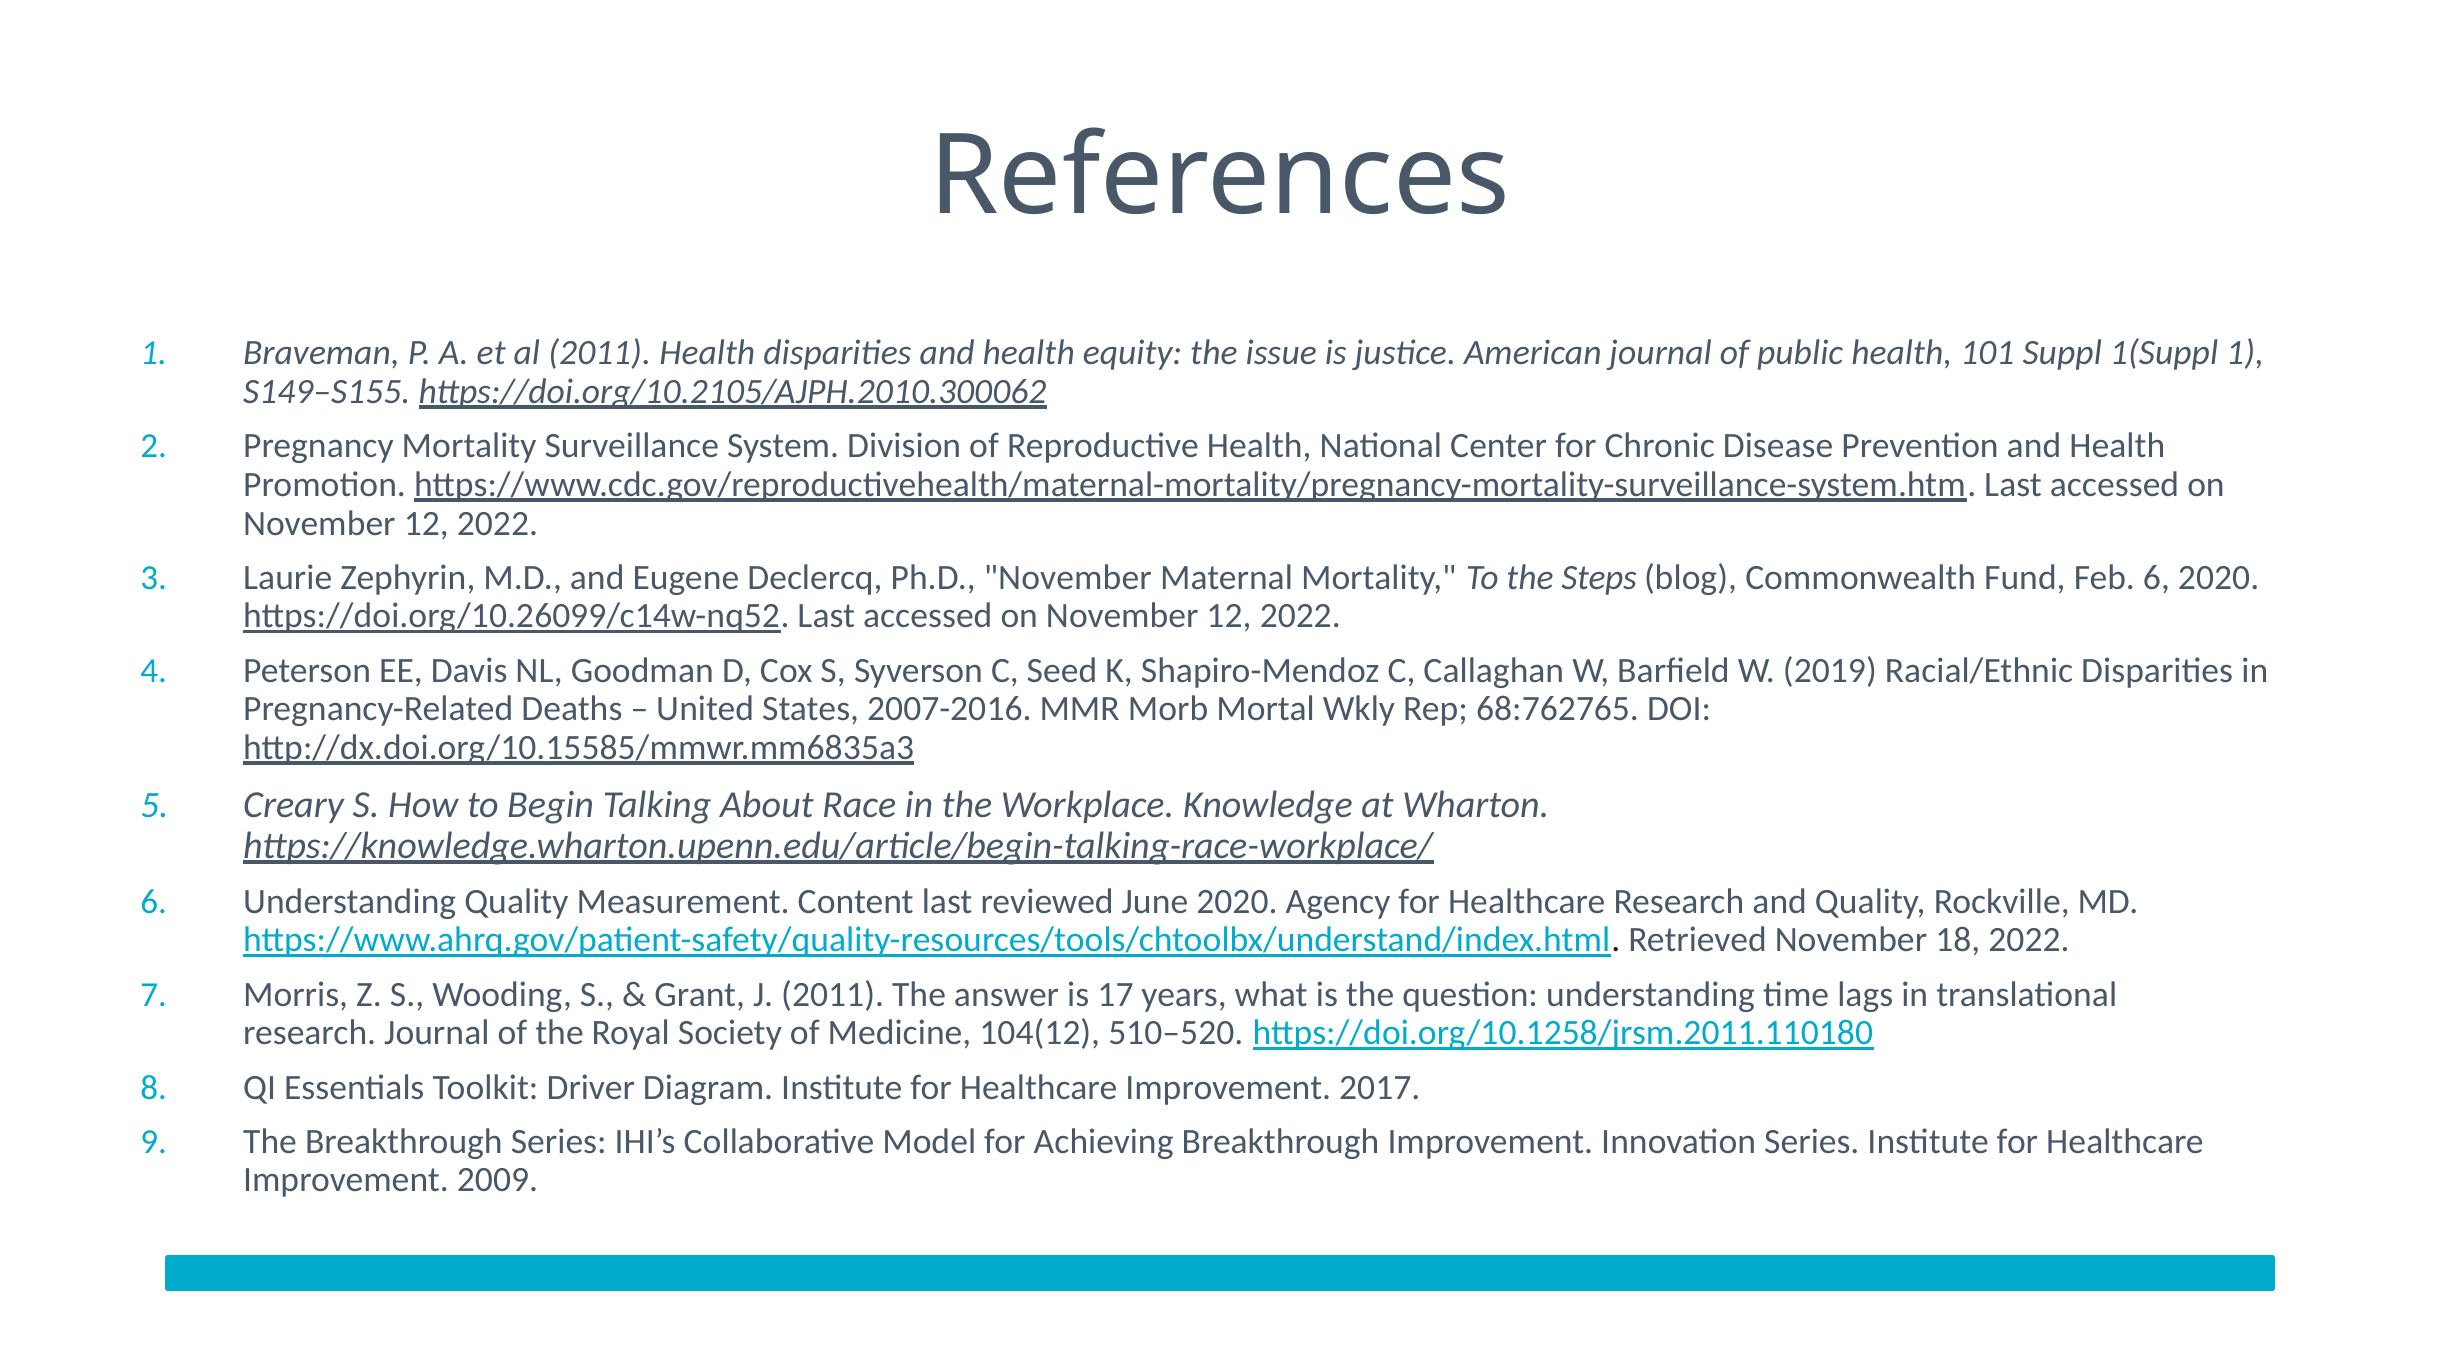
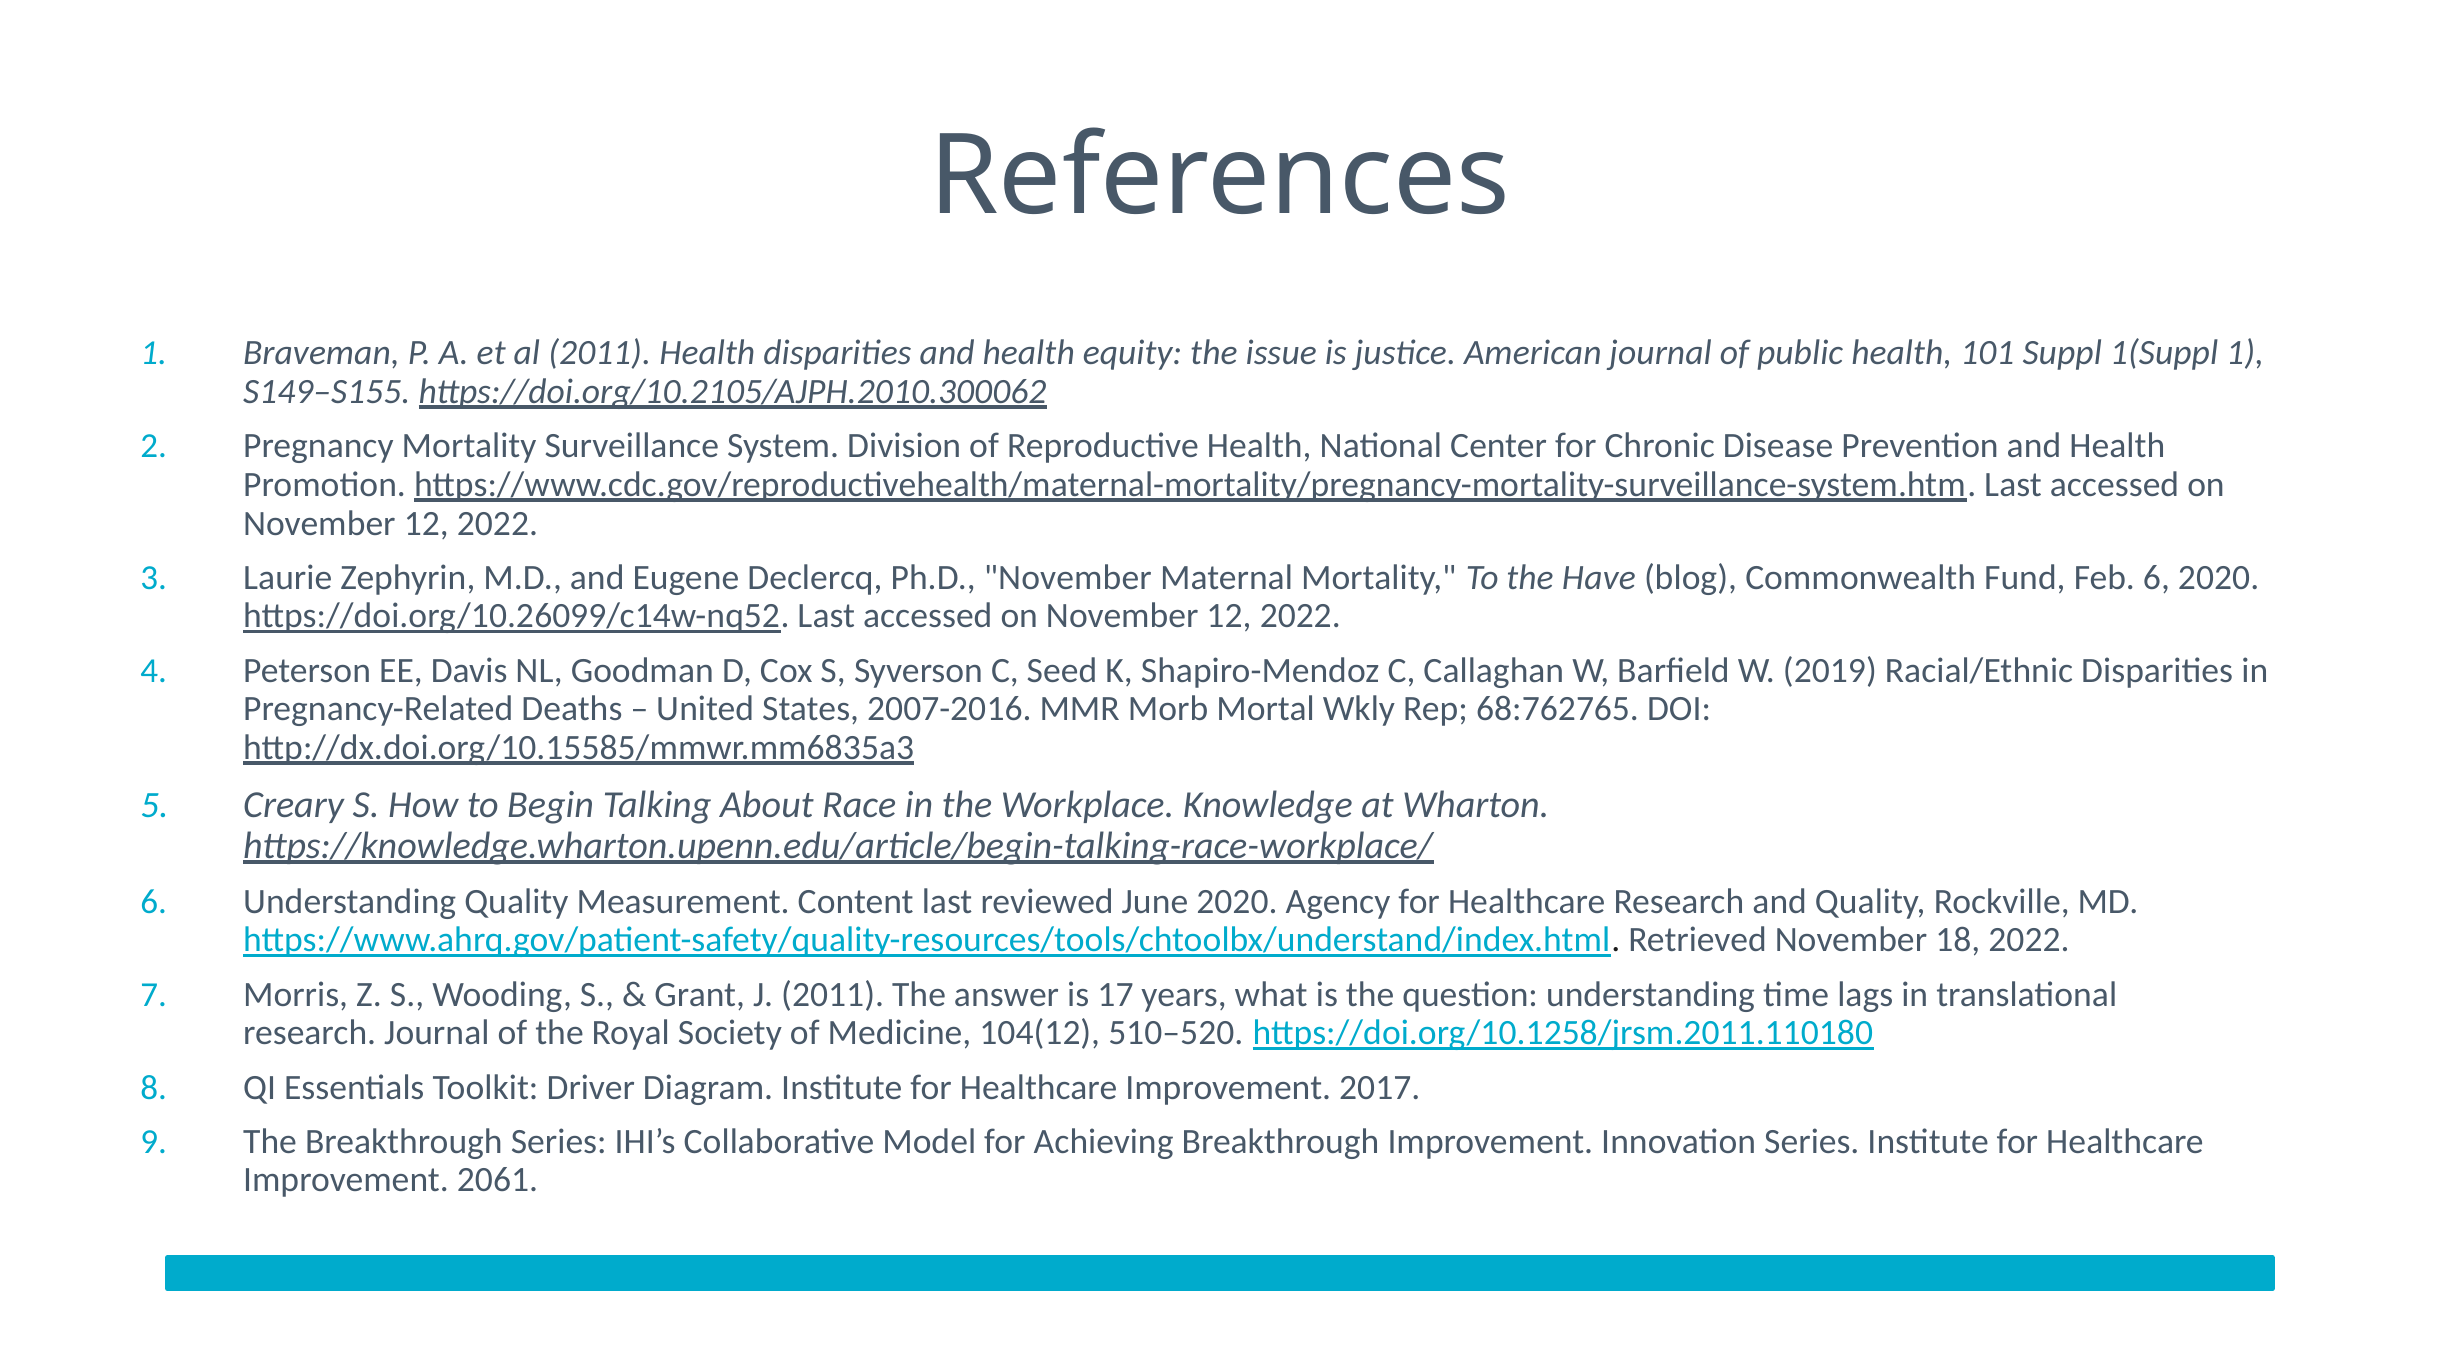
Steps: Steps -> Have (1599, 578)
2009: 2009 -> 2061 (497, 1180)
